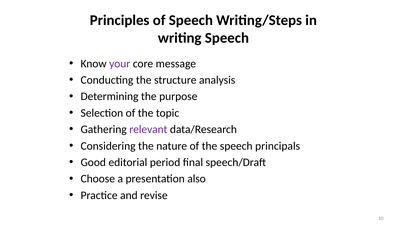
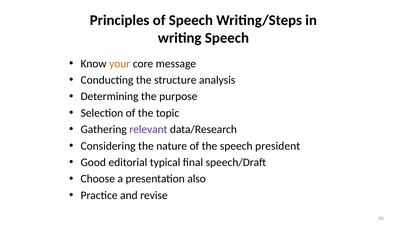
your colour: purple -> orange (120, 64)
principals: principals -> president (278, 146)
period: period -> typical (165, 162)
